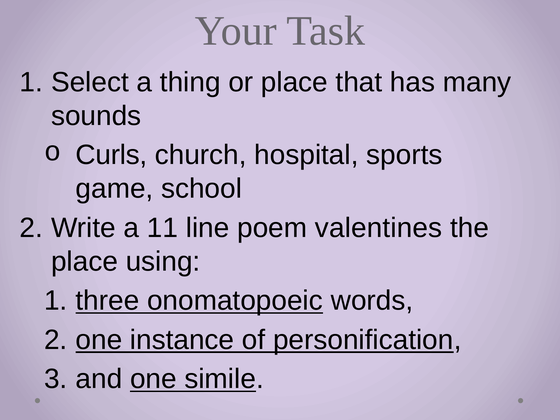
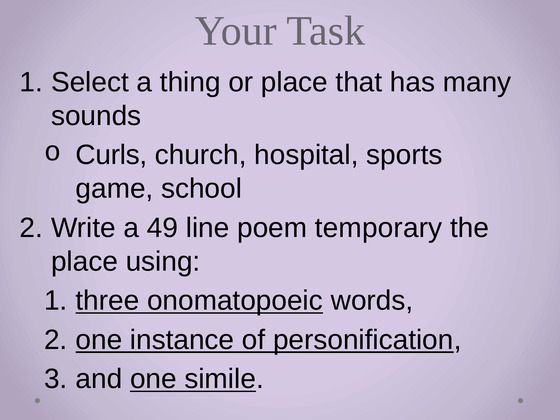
11: 11 -> 49 (163, 228)
valentines: valentines -> temporary (379, 228)
